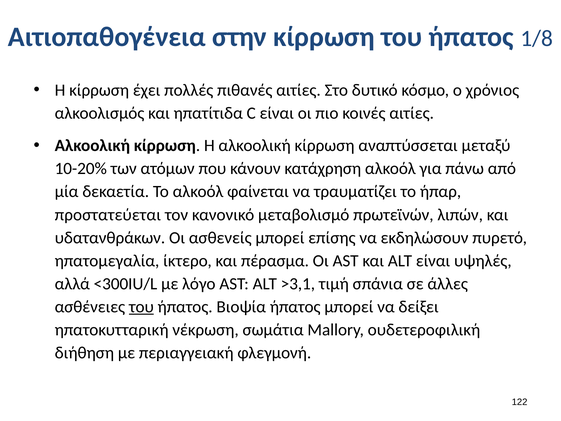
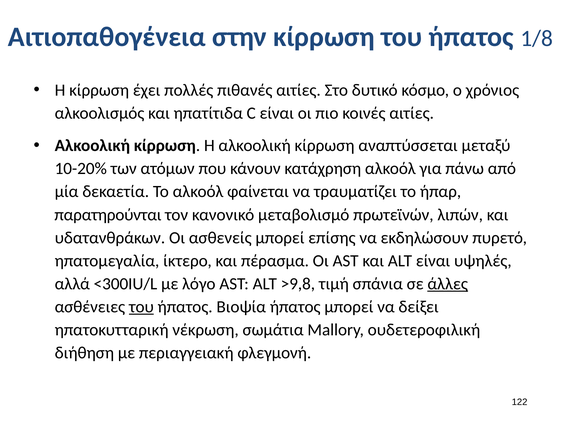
προστατεύεται: προστατεύεται -> παρατηρούνται (108, 215)
>3,1: >3,1 -> >9,8 (298, 284)
άλλες underline: none -> present (448, 284)
